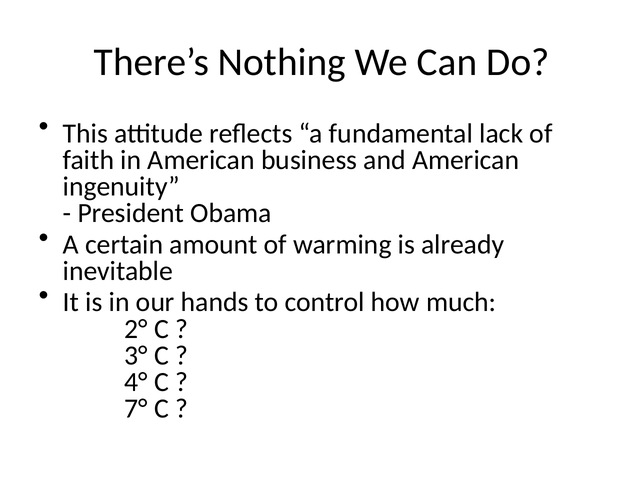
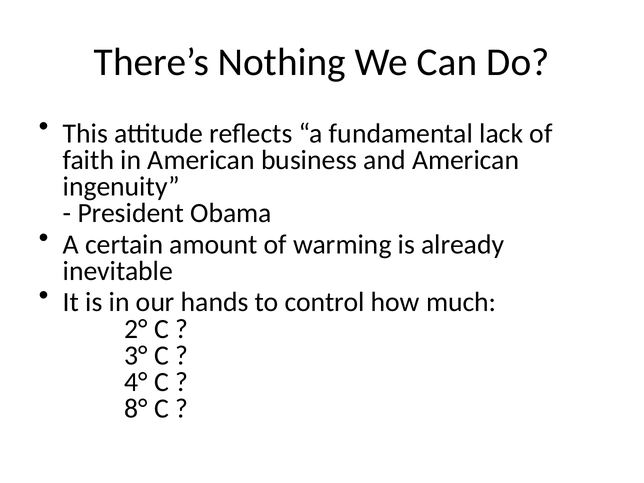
7°: 7° -> 8° (136, 409)
